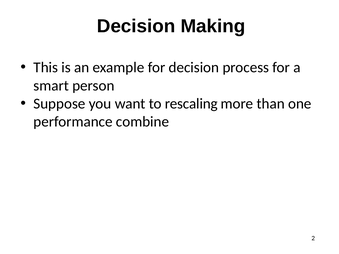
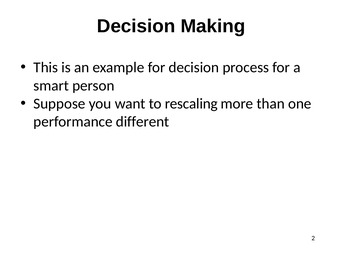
combine: combine -> different (143, 122)
